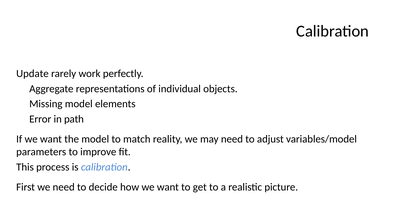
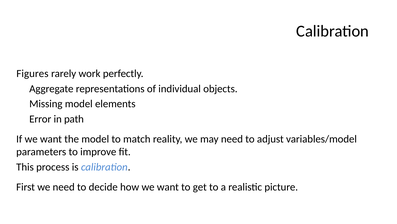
Update: Update -> Figures (32, 73)
